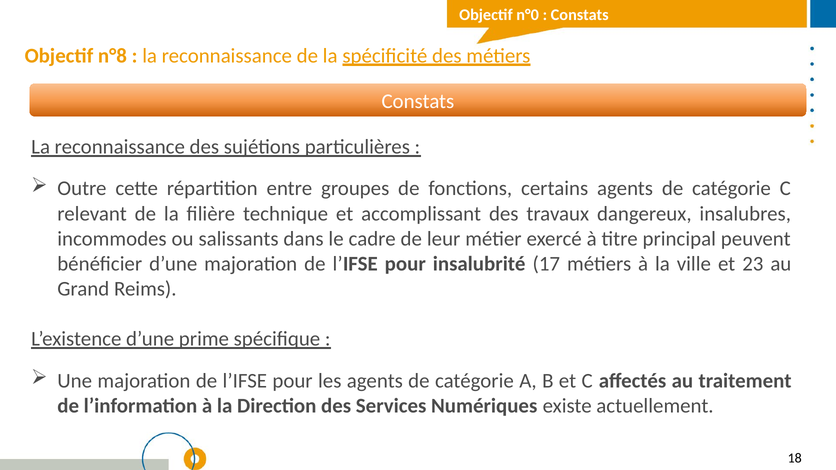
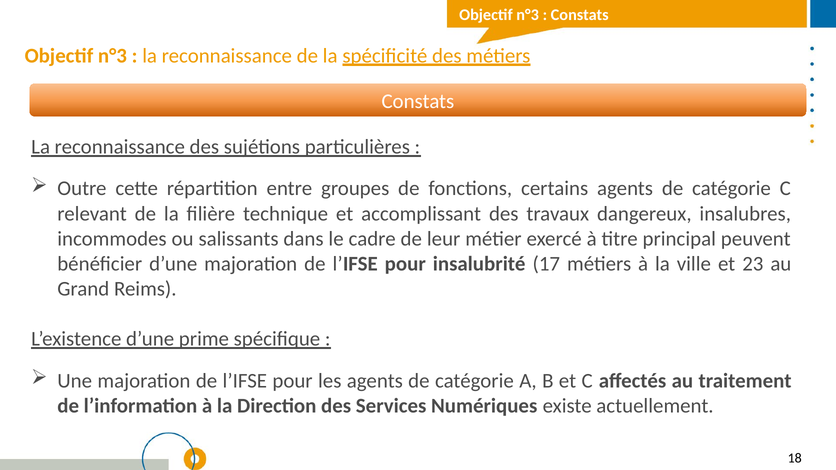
n°0: n°0 -> n°3 (528, 15)
n°8: n°8 -> n°3 (112, 56)
